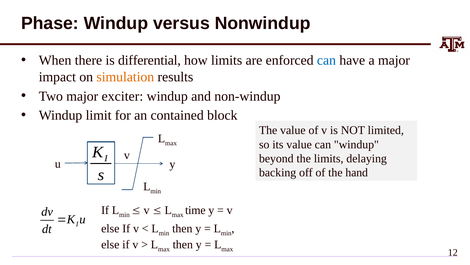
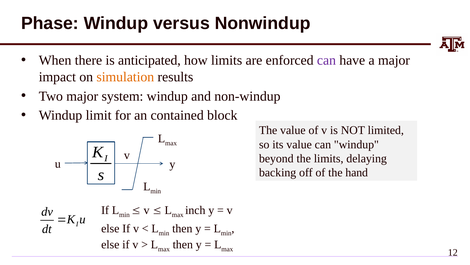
differential: differential -> anticipated (149, 60)
can colour: blue -> purple (326, 60)
exciter: exciter -> system (122, 96)
time: time -> inch (195, 210)
